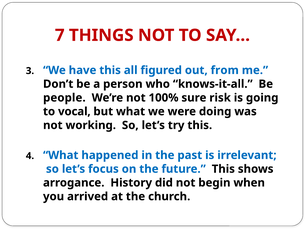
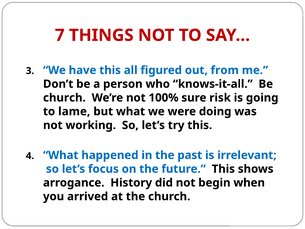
people: people -> church (64, 98)
vocal: vocal -> lame (74, 111)
